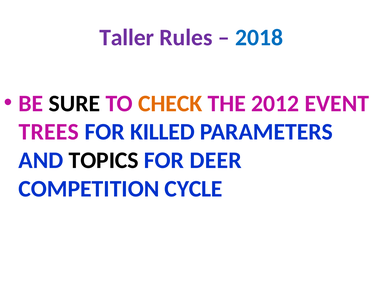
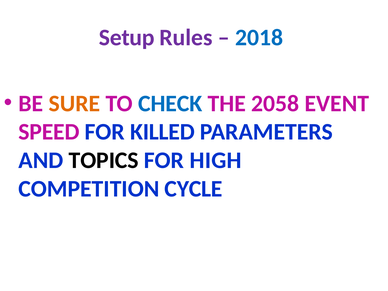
Taller: Taller -> Setup (127, 38)
SURE colour: black -> orange (74, 103)
CHECK colour: orange -> blue (170, 103)
2012: 2012 -> 2058 (275, 103)
TREES: TREES -> SPEED (49, 132)
DEER: DEER -> HIGH (216, 160)
